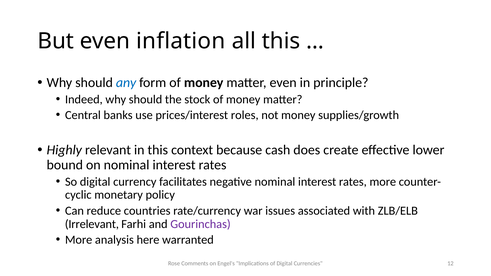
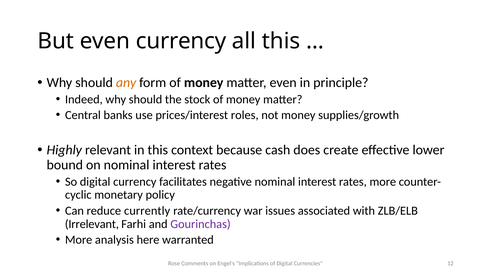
even inflation: inflation -> currency (181, 41)
any colour: blue -> orange (126, 83)
countries: countries -> currently (147, 211)
